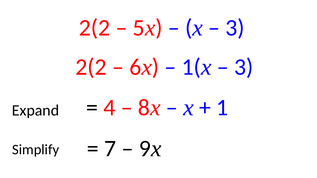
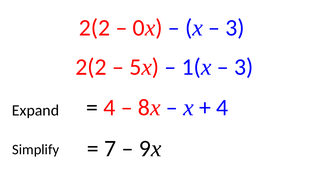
5: 5 -> 0 (139, 28)
6: 6 -> 5 (135, 67)
1: 1 -> 4 (222, 108)
